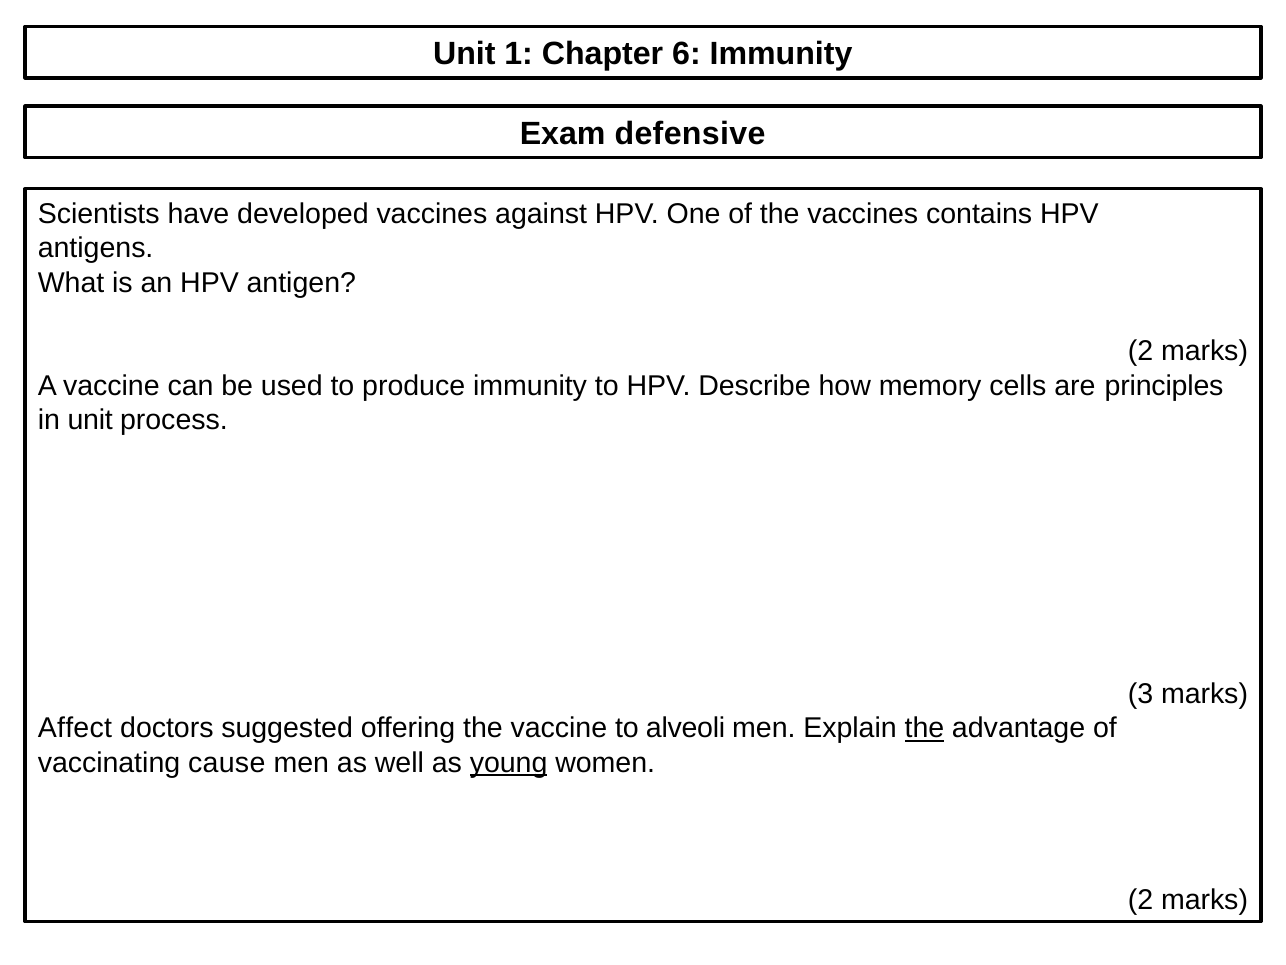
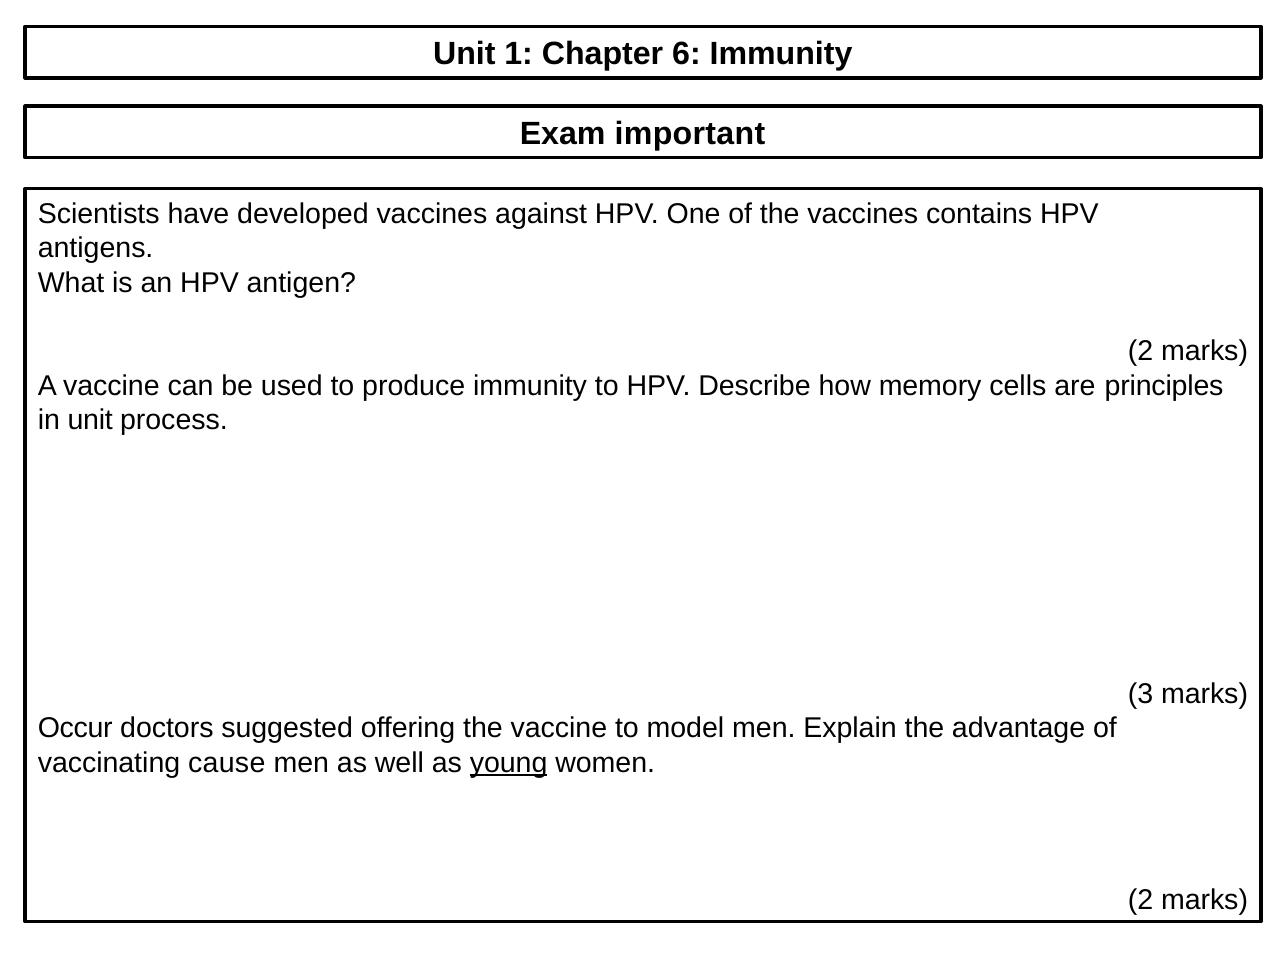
defensive: defensive -> important (690, 134)
Affect: Affect -> Occur (75, 728)
alveoli: alveoli -> model (685, 728)
the underline: present -> none (925, 728)
